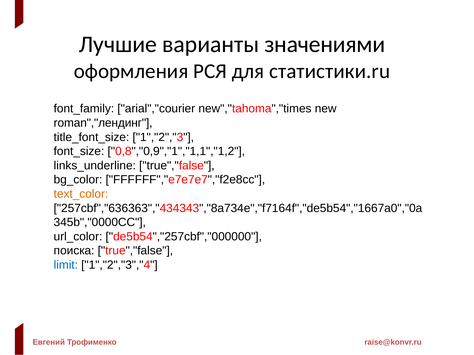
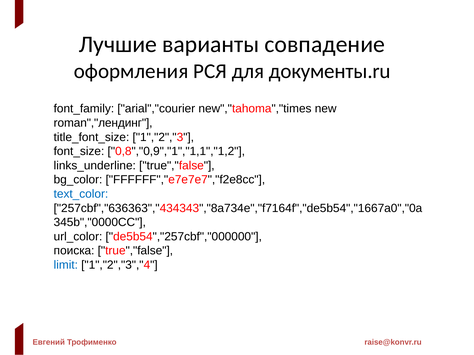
значениями: значениями -> совпадение (325, 45)
статистики.ru: статистики.ru -> документы.ru (330, 71)
text_color colour: orange -> blue (81, 194)
